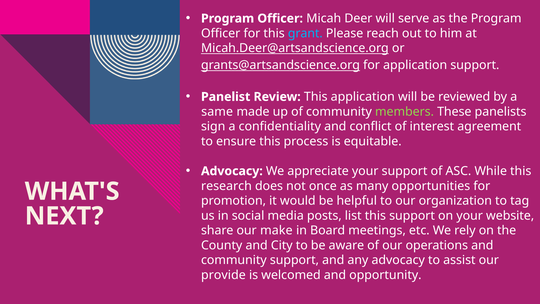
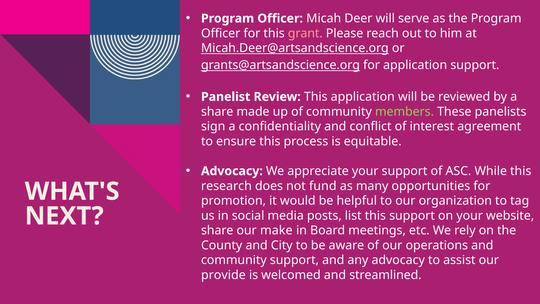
grant colour: light blue -> pink (305, 33)
same: same -> share (217, 112)
once: once -> fund (323, 186)
opportunity: opportunity -> streamlined (385, 275)
